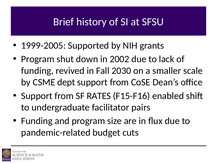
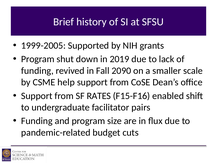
2002: 2002 -> 2019 (119, 59)
2030: 2030 -> 2090 (121, 71)
dept: dept -> help (66, 82)
